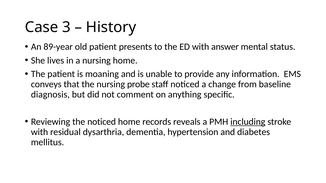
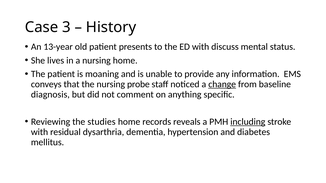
89-year: 89-year -> 13-year (58, 47)
answer: answer -> discuss (225, 47)
change underline: none -> present (222, 84)
the noticed: noticed -> studies (102, 122)
